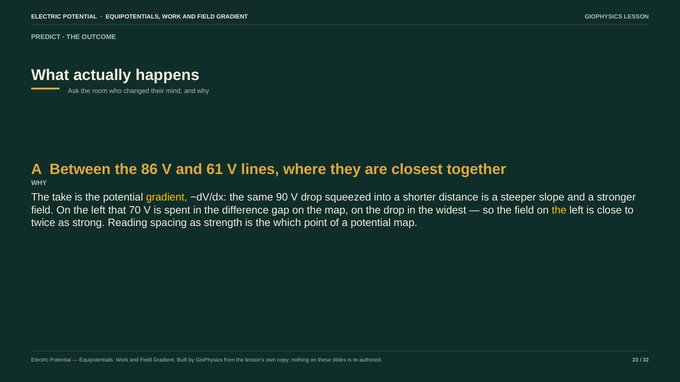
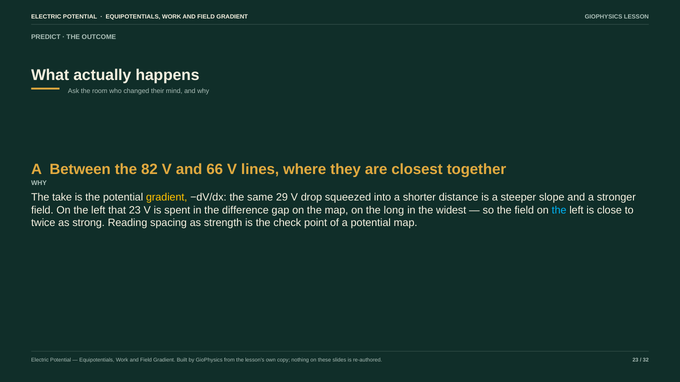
86: 86 -> 82 (149, 170)
61: 61 -> 66 (215, 170)
90: 90 -> 29 (282, 198)
that 70: 70 -> 23 (135, 210)
the drop: drop -> long (394, 210)
the colour: yellow -> light blue (559, 210)
which: which -> check (287, 223)
